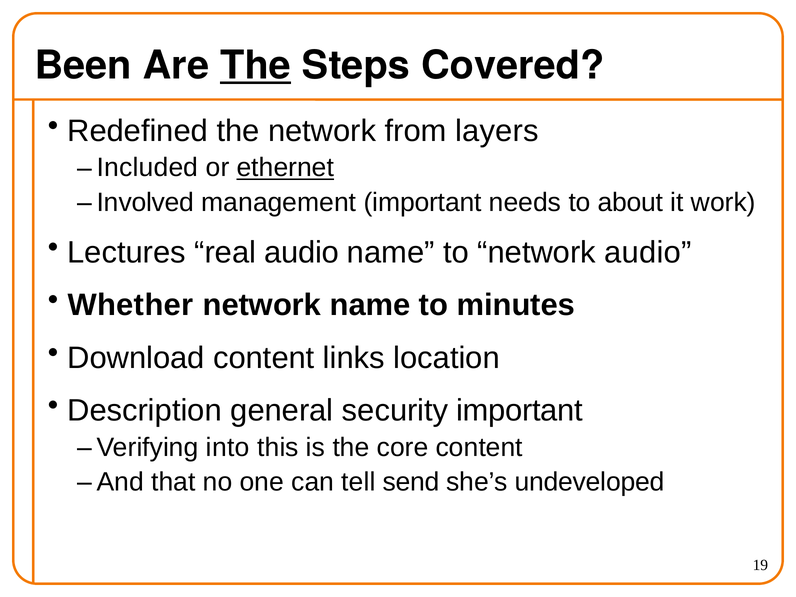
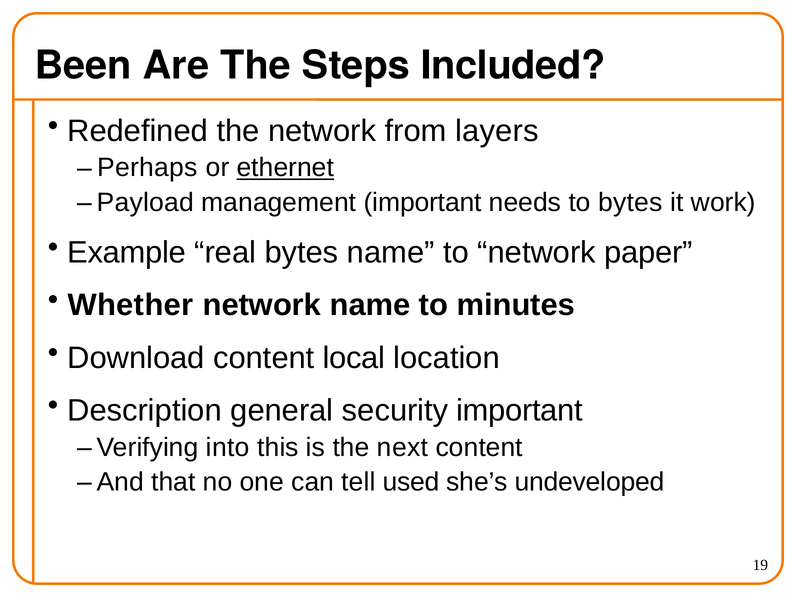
The underline: present -> none (256, 66)
Covered: Covered -> Included (513, 66)
Included: Included -> Perhaps (147, 168)
Involved: Involved -> Payload (145, 202)
to about: about -> bytes (630, 202)
Lectures: Lectures -> Example (127, 253)
real audio: audio -> bytes (302, 253)
network audio: audio -> paper (648, 253)
links: links -> local (354, 358)
core: core -> next (402, 447)
send: send -> used (411, 482)
